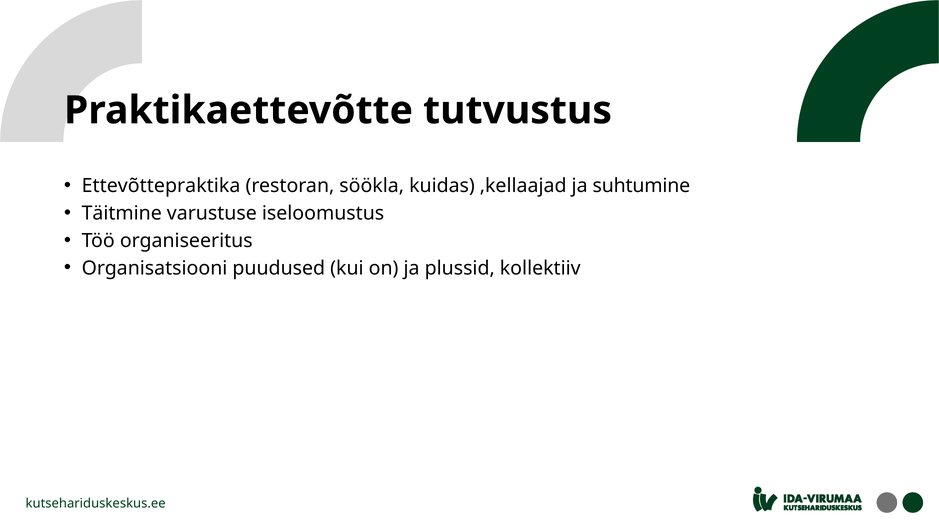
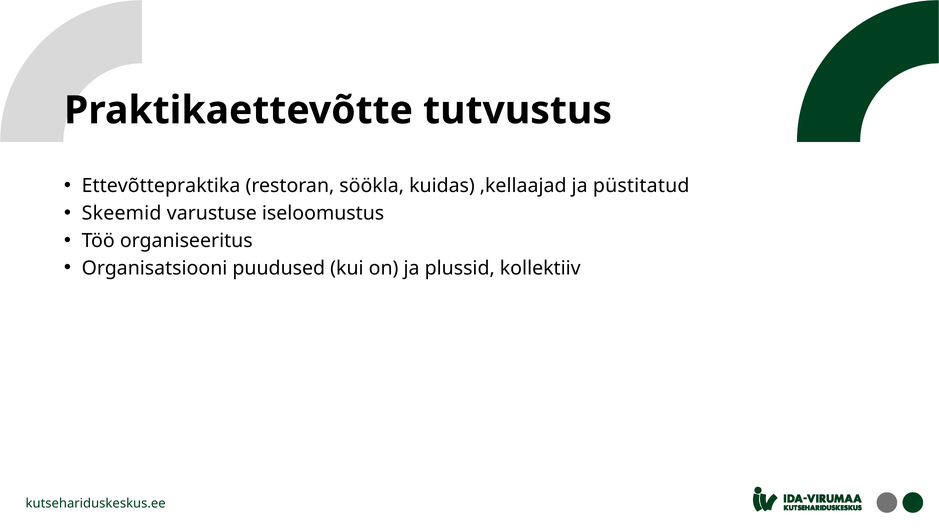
suhtumine: suhtumine -> püstitatud (641, 186)
Täitmine: Täitmine -> Skeemid (122, 213)
